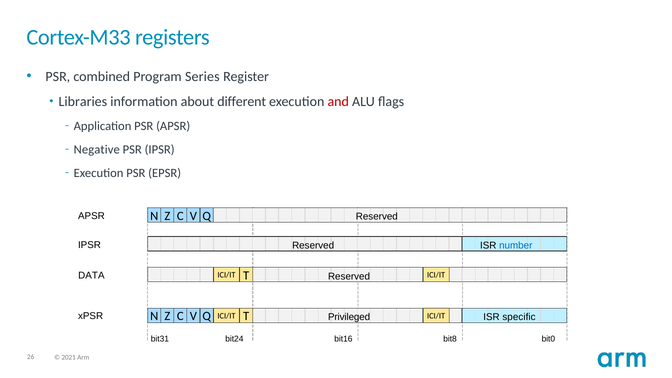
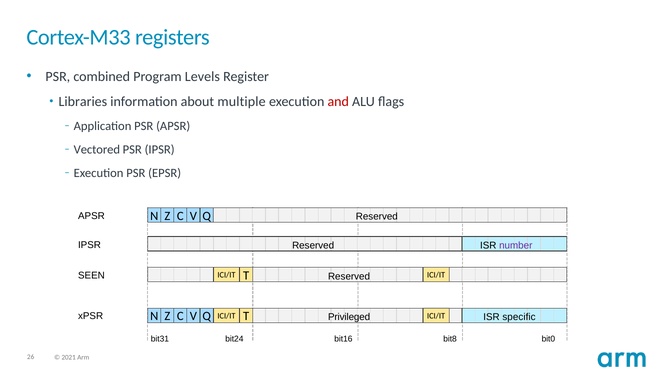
Series: Series -> Levels (202, 77)
different: different -> multiple (242, 102)
Negative: Negative -> Vectored (97, 150)
number colour: blue -> purple (516, 246)
DATA: DATA -> SEEN (91, 276)
